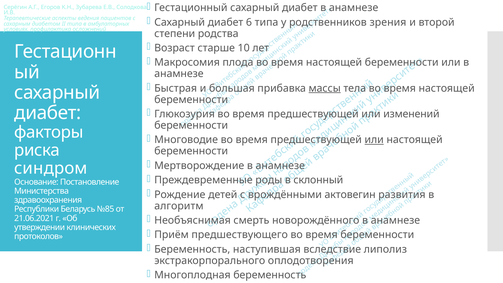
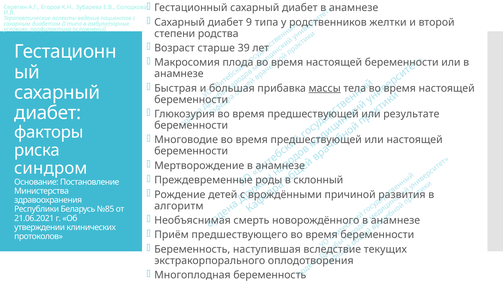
6: 6 -> 9 (249, 22)
зрения: зрения -> желтки (388, 22)
10: 10 -> 39 (244, 48)
изменений: изменений -> результате (411, 114)
или underline: present -> none (374, 140)
актовегин: актовегин -> причиной (350, 195)
липолиз: липолиз -> текущих (385, 249)
